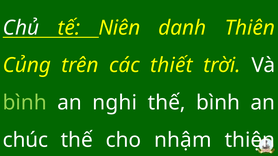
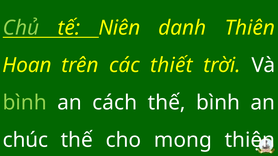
Chủ colour: white -> light green (21, 28)
Củng: Củng -> Hoan (27, 65)
nghi: nghi -> cách (115, 103)
nhậm: nhậm -> mong (183, 140)
